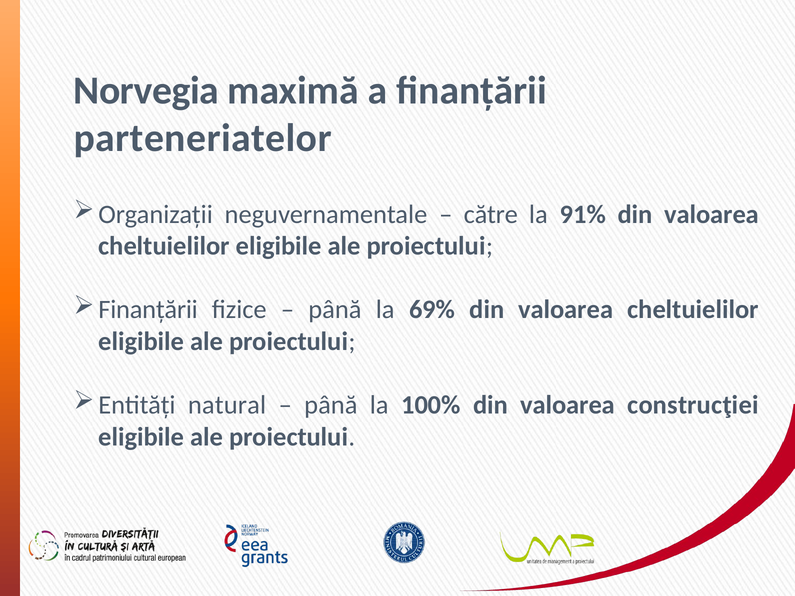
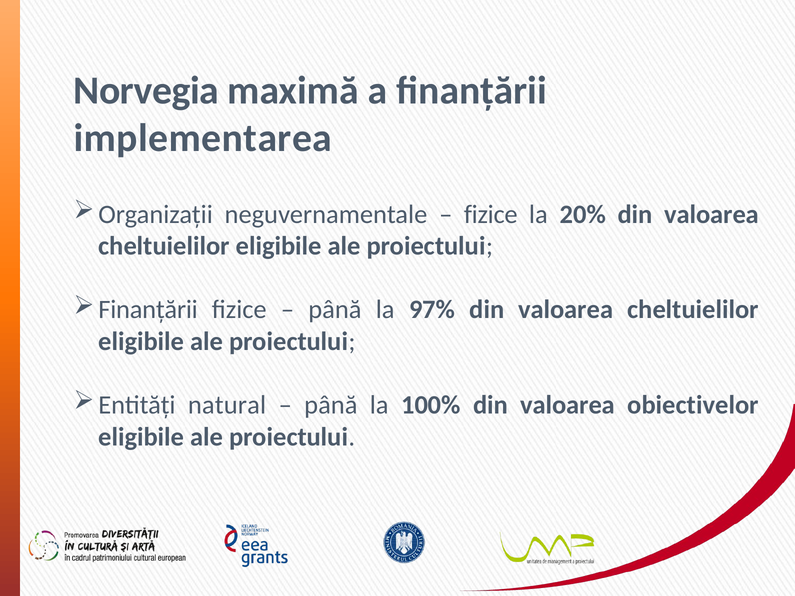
parteneriatelor: parteneriatelor -> implementarea (203, 138)
către: către -> fizice (491, 214)
91%: 91% -> 20% (583, 214)
69%: 69% -> 97% (432, 310)
construcţiei: construcţiei -> obiectivelor (693, 405)
